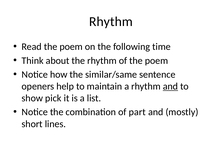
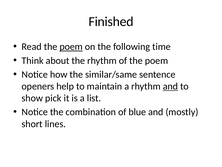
Rhythm: Rhythm -> Finished (111, 21)
poem underline: none -> present (71, 47)
part: part -> blue (137, 112)
